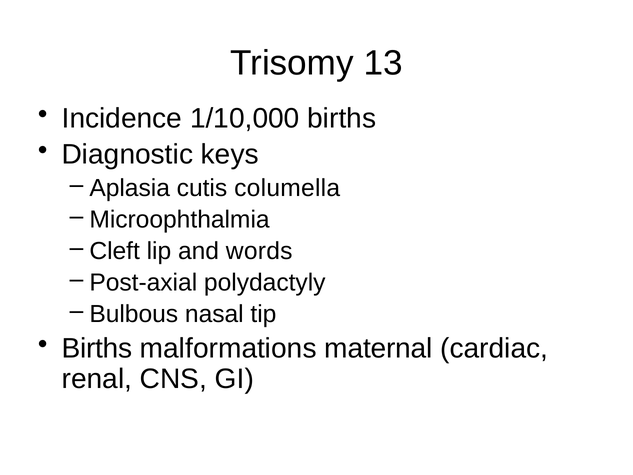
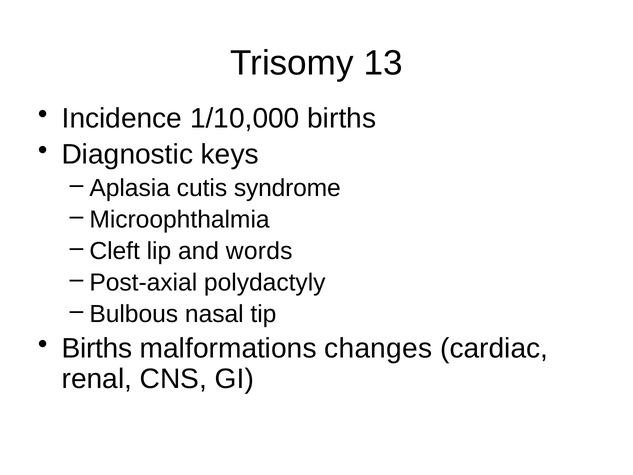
columella: columella -> syndrome (287, 188)
maternal: maternal -> changes (378, 348)
